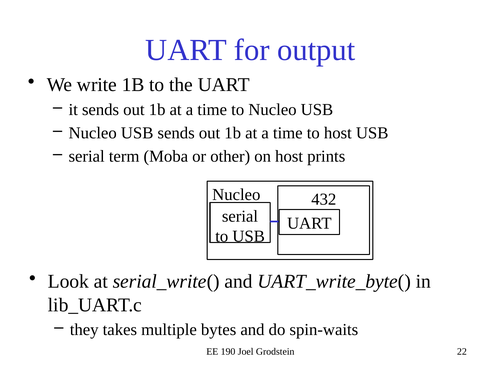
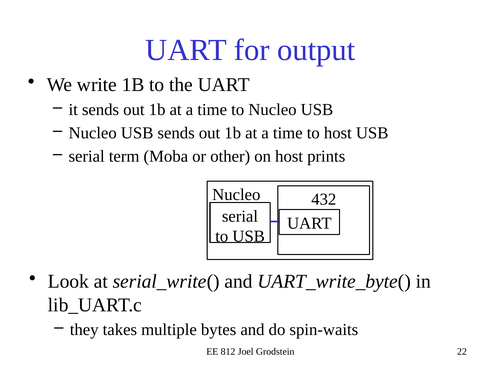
190: 190 -> 812 (228, 351)
